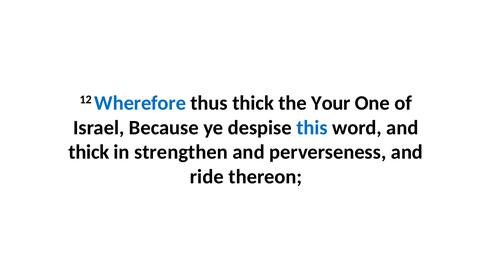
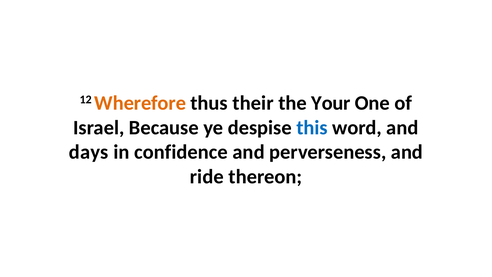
Wherefore colour: blue -> orange (140, 103)
thus thick: thick -> their (253, 103)
thick: thick -> days (89, 152)
strengthen: strengthen -> confidence (181, 152)
